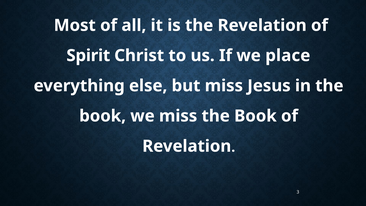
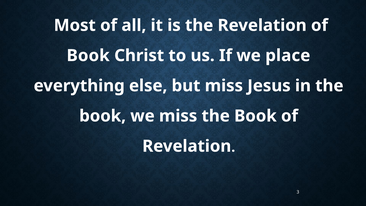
Spirit: Spirit -> Book (88, 56)
